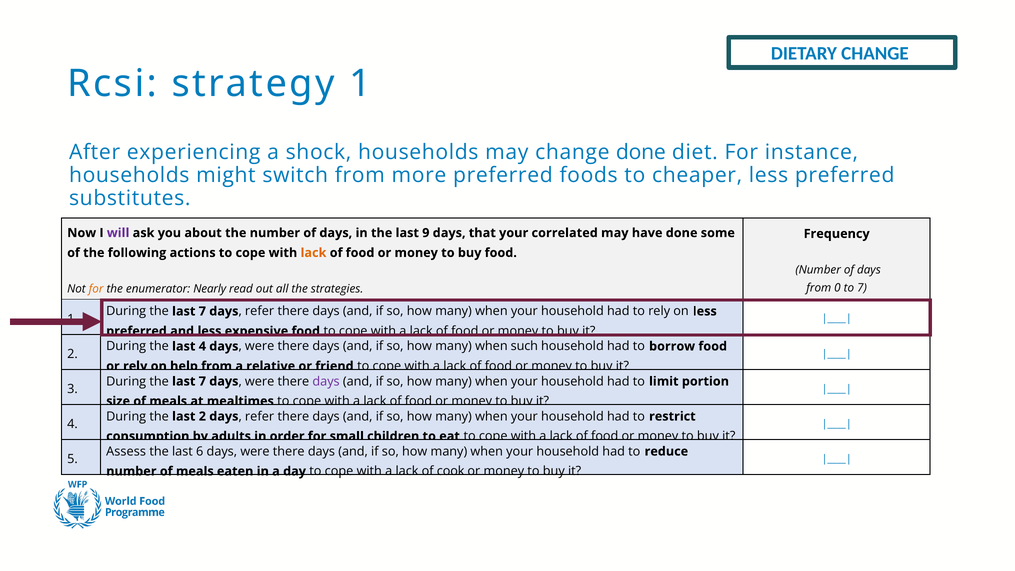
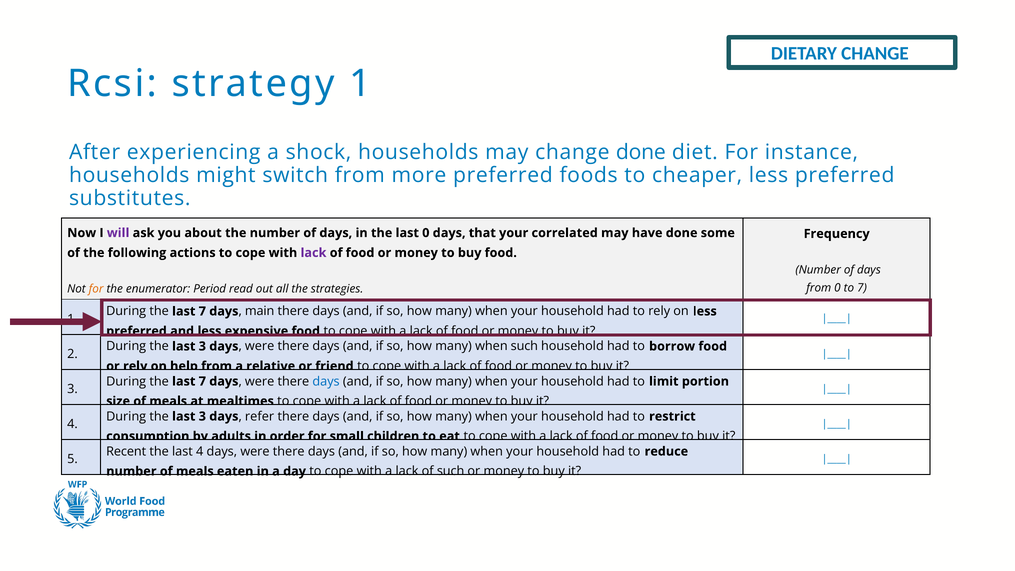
last 9: 9 -> 0 (426, 233)
lack colour: orange -> purple (313, 253)
Nearly: Nearly -> Period (210, 289)
7 days refer: refer -> main (260, 311)
4: 4 -> 3 (202, 346)
days colour: purple -> blue (326, 381)
2: 2 -> 3 (202, 416)
Assess: Assess -> Recent (126, 451)
last 6: 6 -> 4 (200, 451)
of cook: cook -> such (451, 471)
